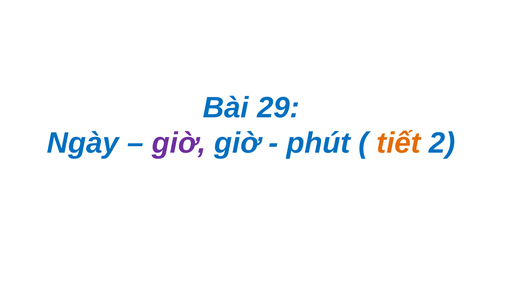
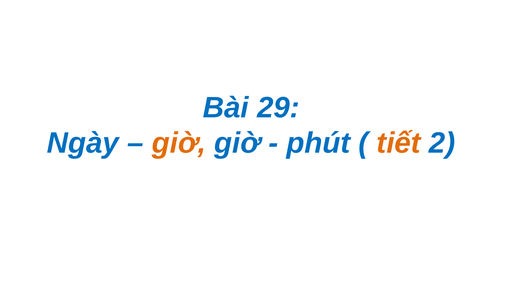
giờ colour: purple -> orange (179, 143)
